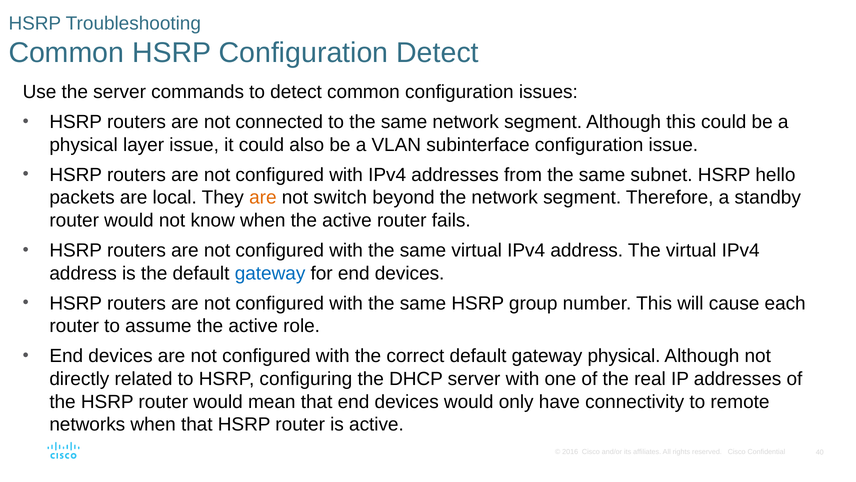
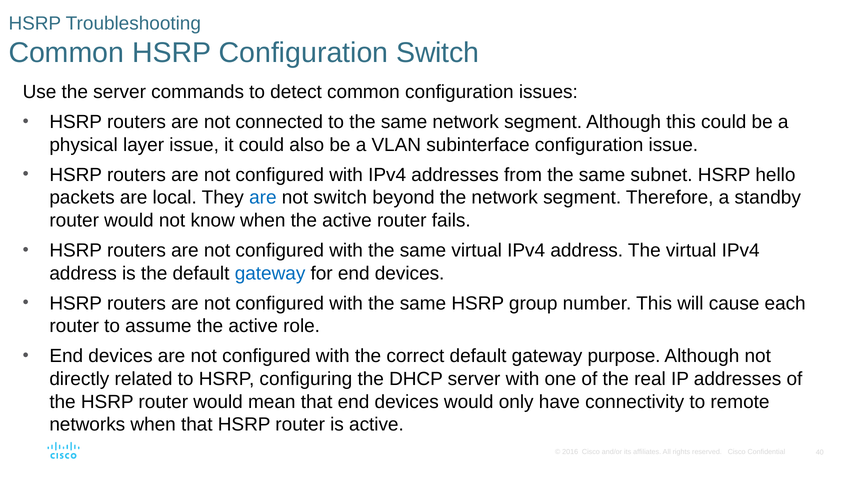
Configuration Detect: Detect -> Switch (438, 53)
are colour: orange -> blue (263, 197)
gateway physical: physical -> purpose (624, 356)
